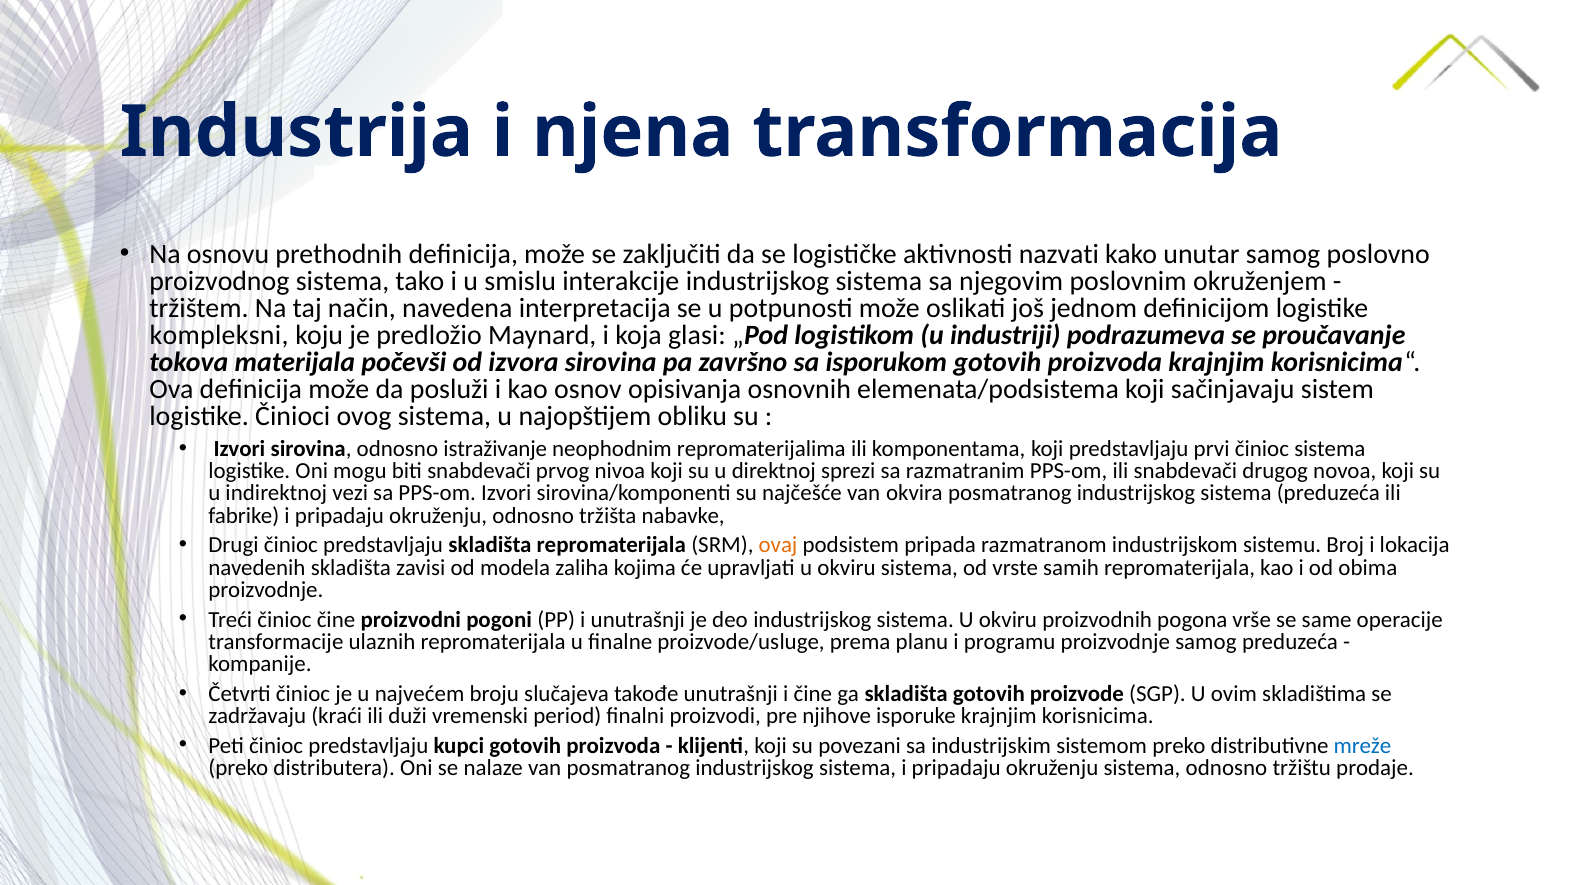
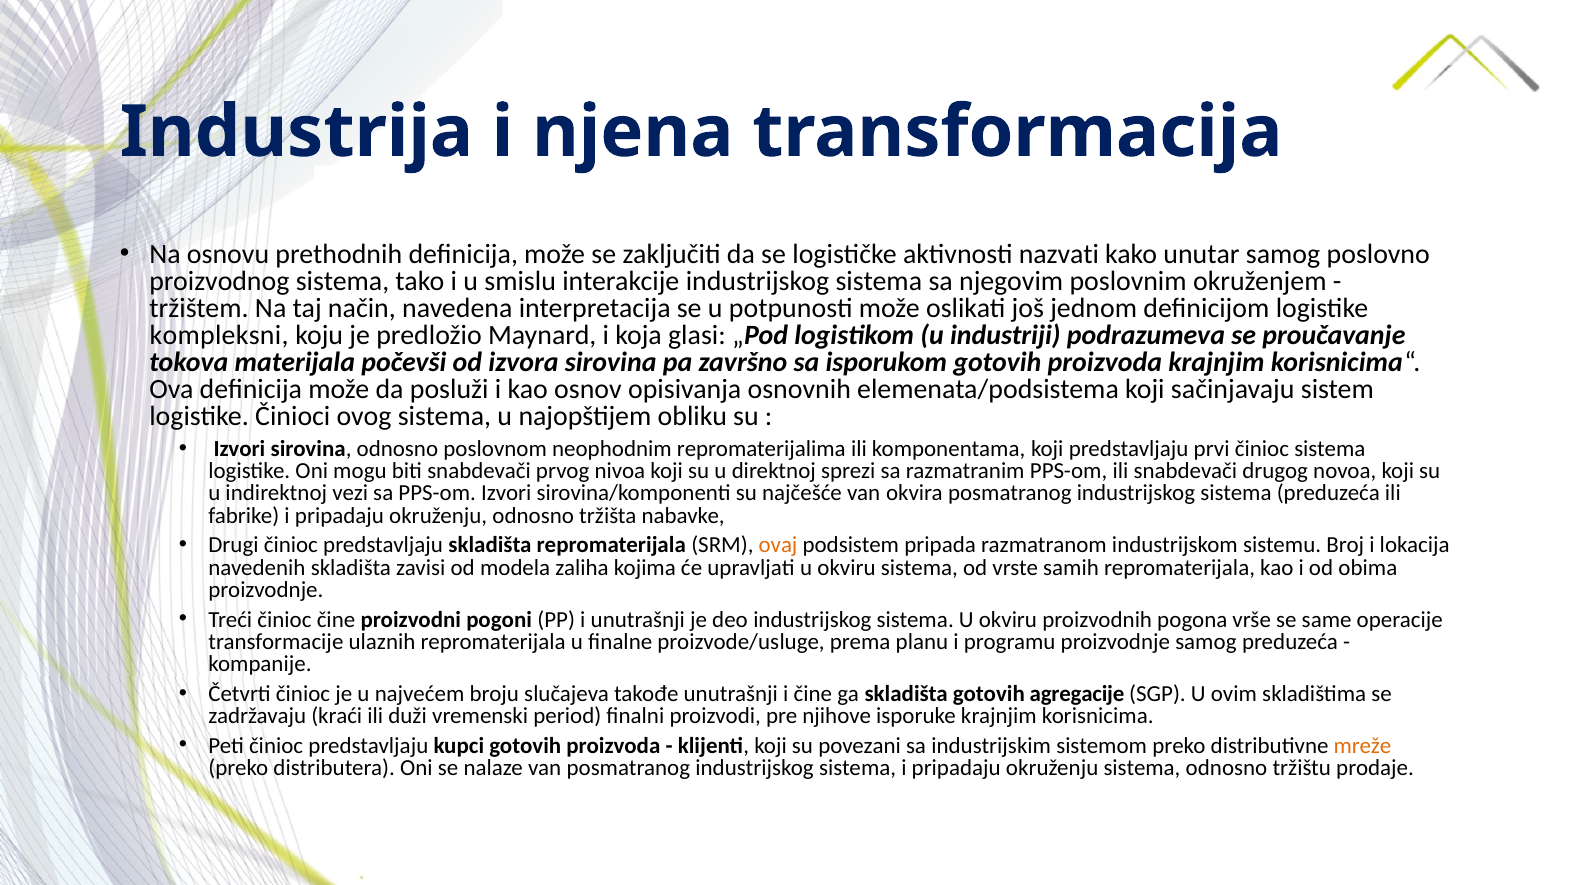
istraživanje: istraživanje -> poslovnom (495, 449)
proizvode: proizvode -> agregacije (1077, 694)
mreže colour: blue -> orange (1362, 745)
